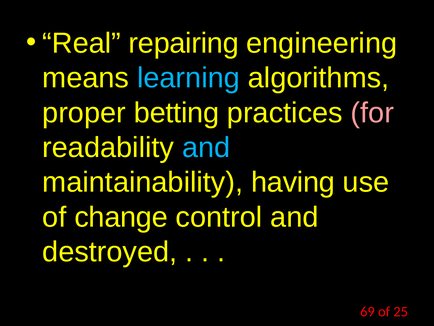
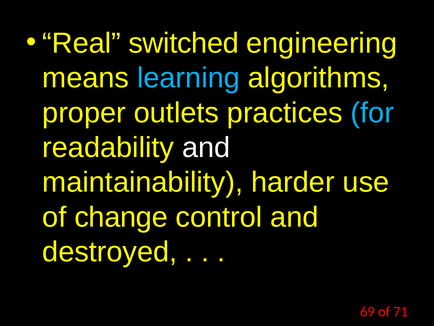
repairing: repairing -> switched (184, 43)
betting: betting -> outlets (176, 113)
for colour: pink -> light blue (372, 113)
and colour: light blue -> white (206, 147)
having: having -> harder (293, 182)
25: 25 -> 71 (401, 311)
